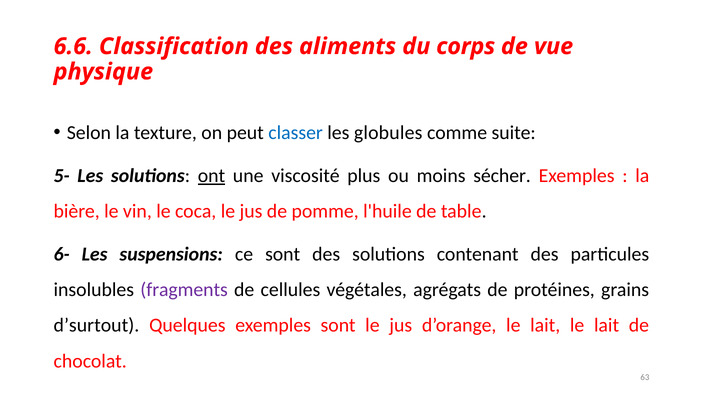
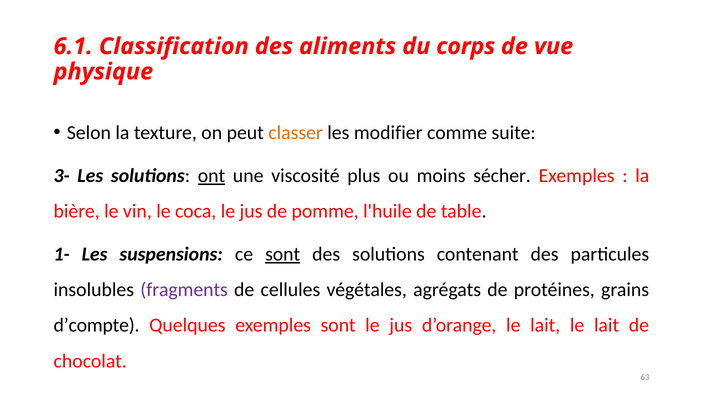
6.6: 6.6 -> 6.1 (73, 46)
classer colour: blue -> orange (296, 133)
globules: globules -> modifier (388, 133)
5-: 5- -> 3- (62, 176)
6-: 6- -> 1- (62, 255)
sont underline: none -> present (283, 255)
d’surtout: d’surtout -> d’compte (97, 326)
